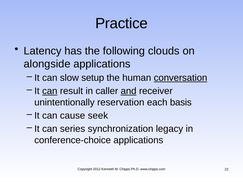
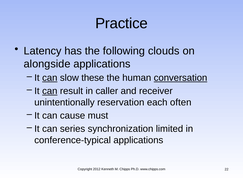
can underline: none -> present (50, 78)
setup: setup -> these (93, 78)
and underline: present -> none (129, 91)
basis: basis -> often (181, 102)
seek: seek -> must (98, 116)
legacy: legacy -> limited (169, 129)
conference-choice: conference-choice -> conference-typical (73, 140)
